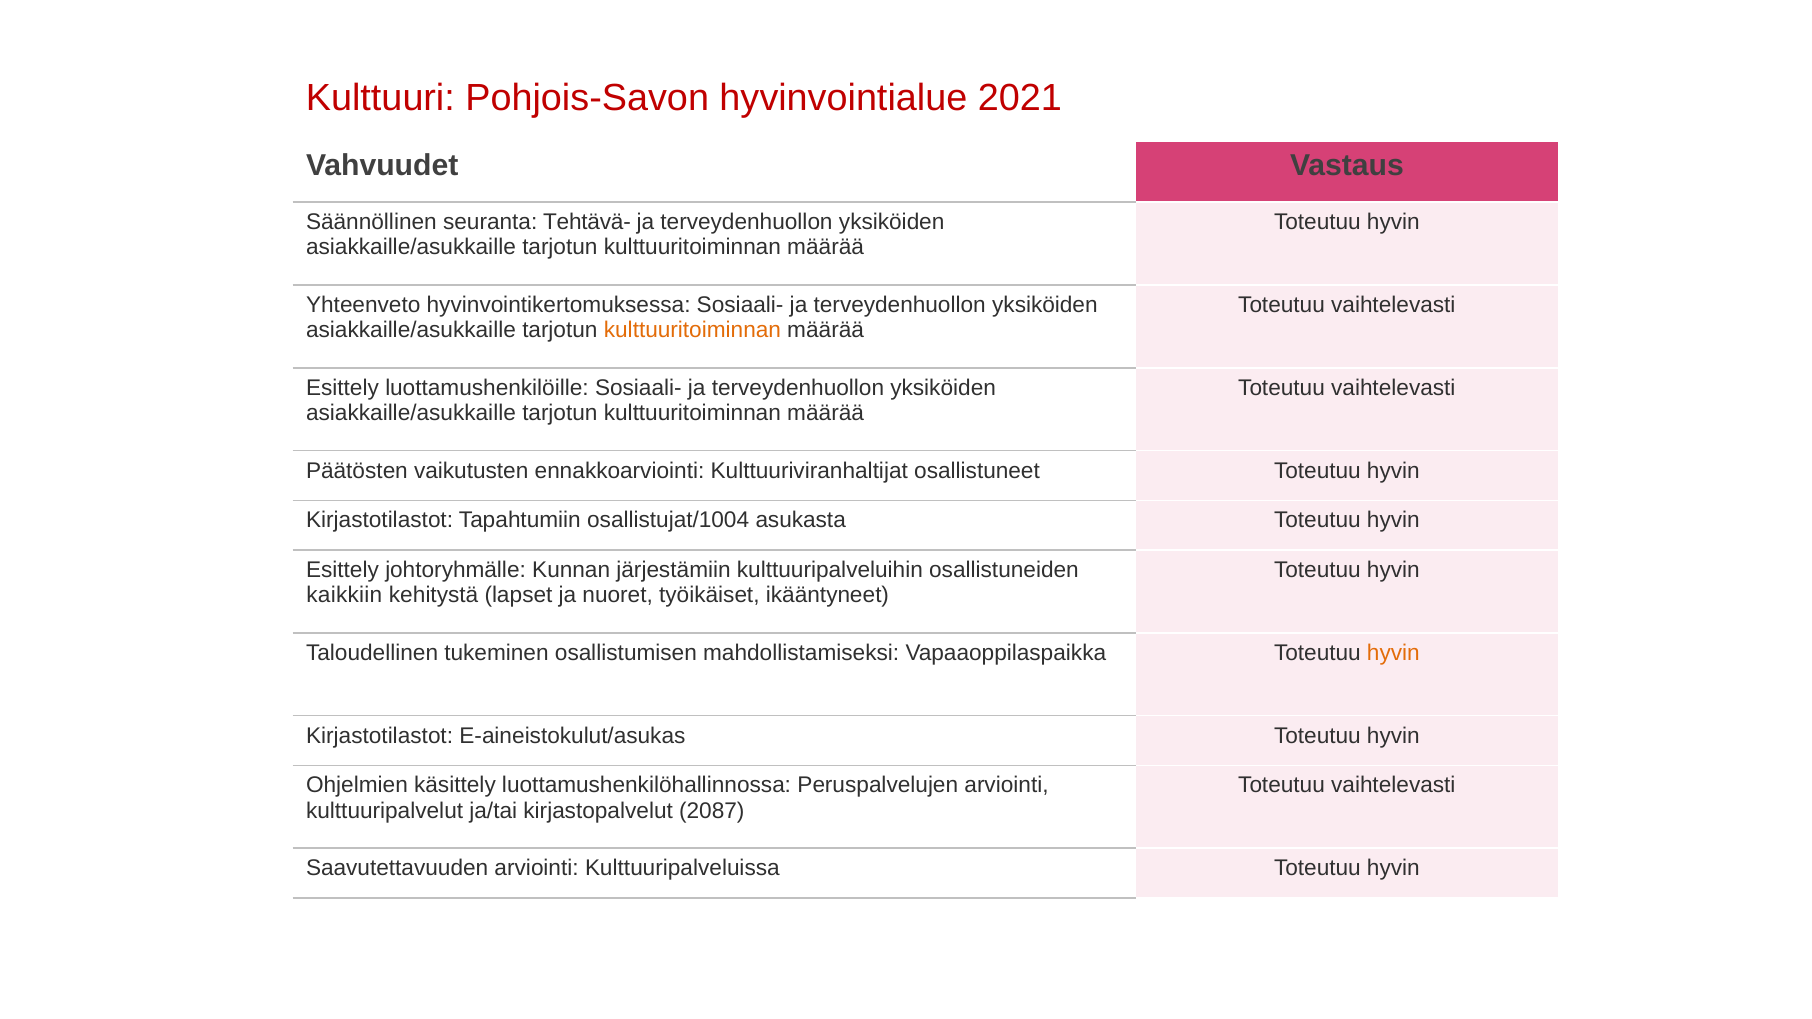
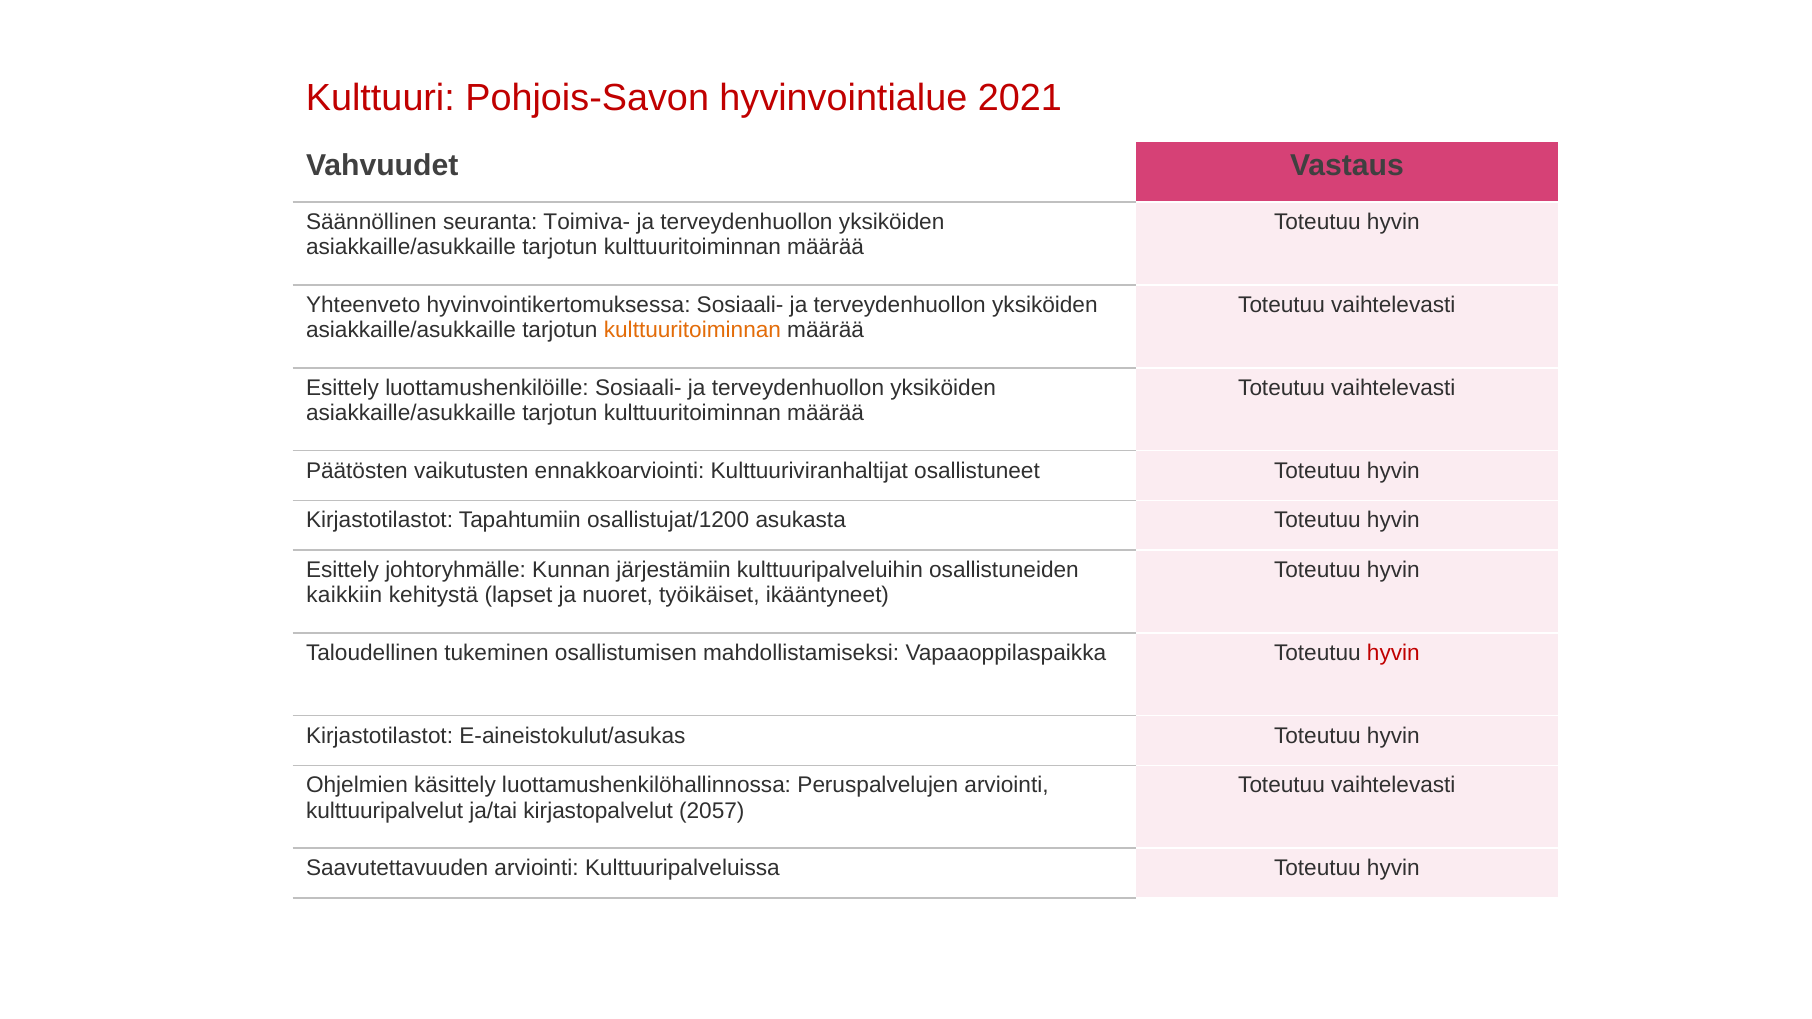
Tehtävä-: Tehtävä- -> Toimiva- (587, 222)
osallistujat/1004: osallistujat/1004 -> osallistujat/1200 (668, 520)
hyvin colour: orange -> red (1393, 653)
2087: 2087 -> 2057 (712, 811)
